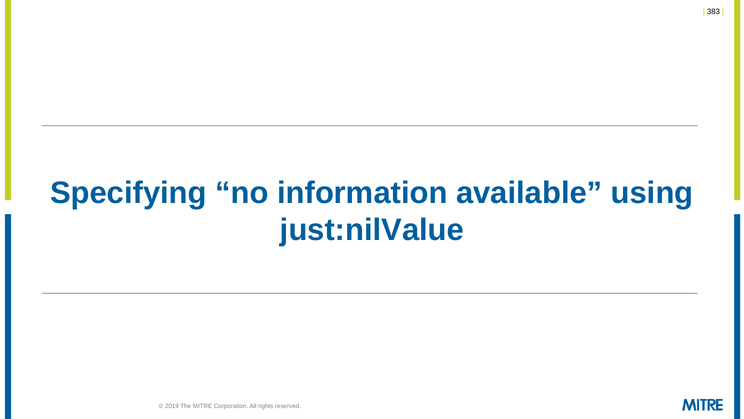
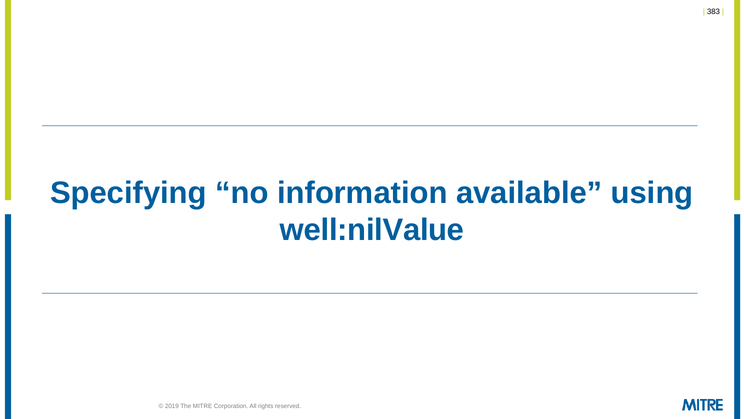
just:nilValue: just:nilValue -> well:nilValue (372, 230)
